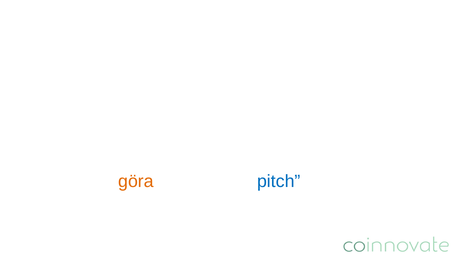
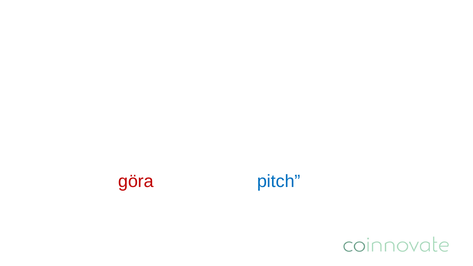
göra colour: orange -> red (136, 181)
